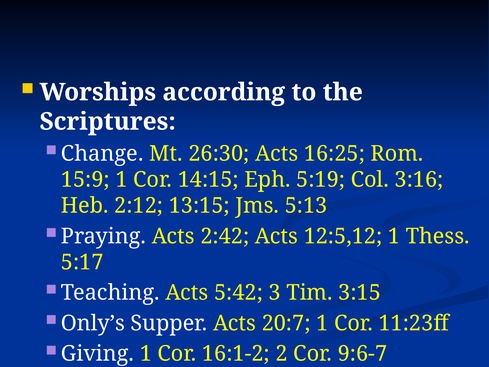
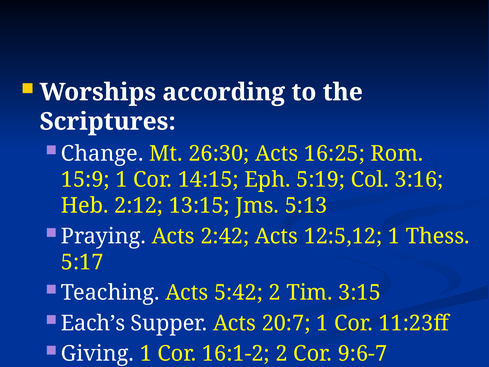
5:42 3: 3 -> 2 (275, 293)
Only’s: Only’s -> Each’s (93, 323)
